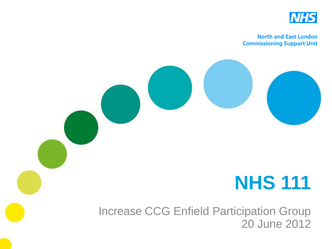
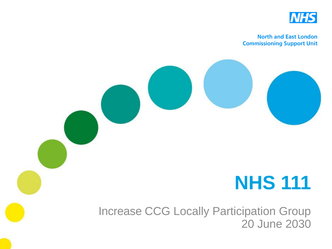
Enfield: Enfield -> Locally (191, 211)
2012: 2012 -> 2030 (298, 224)
